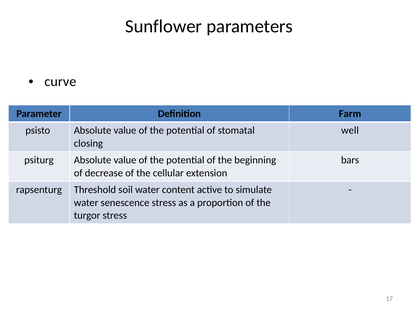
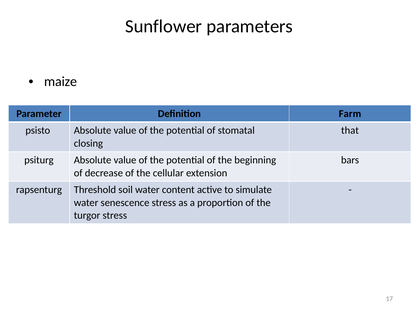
curve: curve -> maize (61, 82)
well: well -> that (350, 131)
